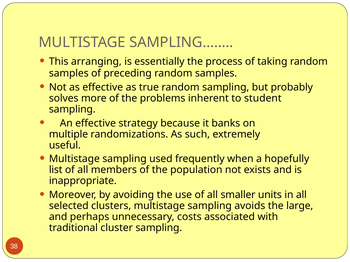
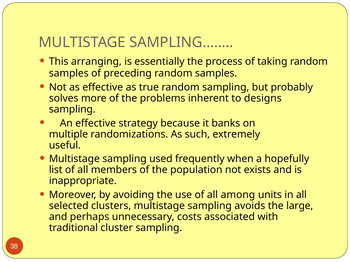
student: student -> designs (263, 98)
smaller: smaller -> among (238, 195)
